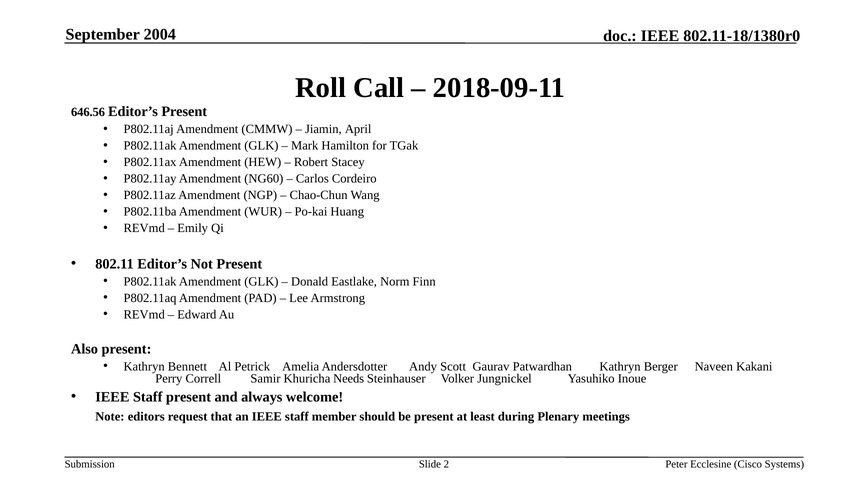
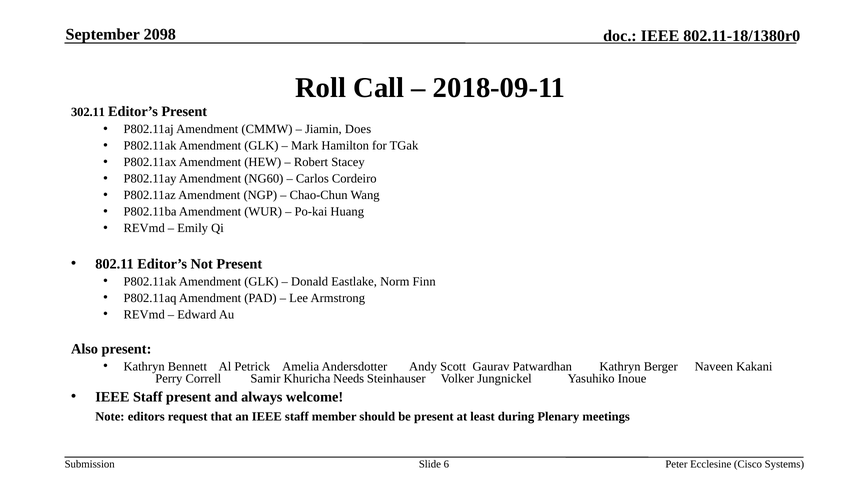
2004: 2004 -> 2098 (160, 34)
646.56: 646.56 -> 302.11 (88, 112)
April: April -> Does (358, 129)
2: 2 -> 6 (446, 464)
